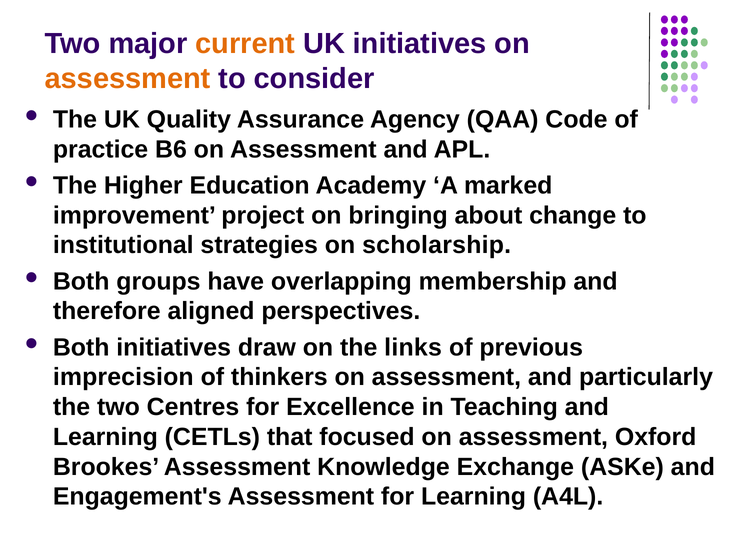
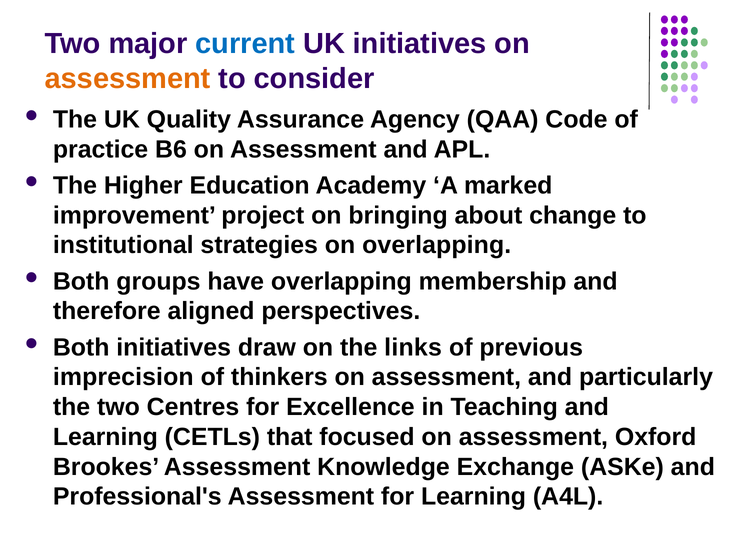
current colour: orange -> blue (245, 44)
on scholarship: scholarship -> overlapping (437, 245)
Engagement's: Engagement's -> Professional's (137, 496)
